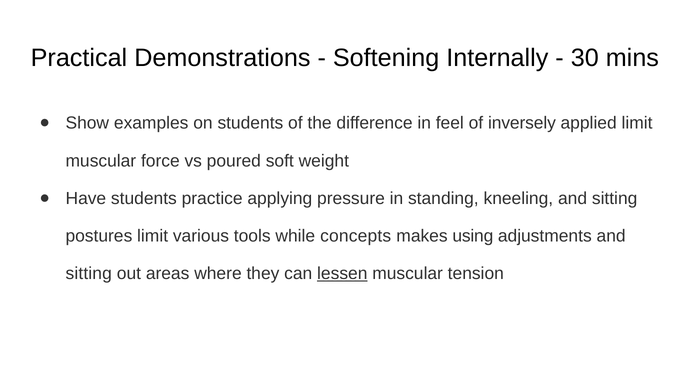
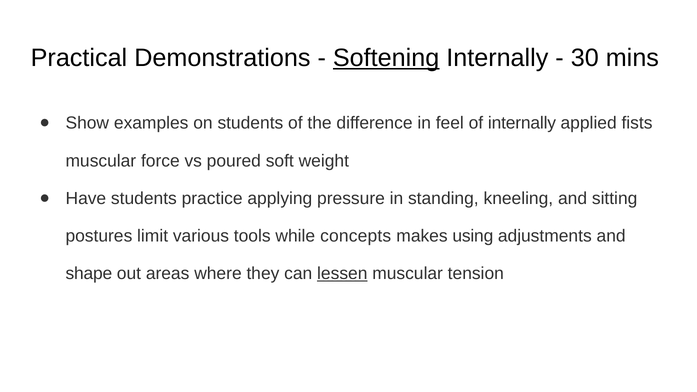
Softening underline: none -> present (386, 58)
of inversely: inversely -> internally (522, 123)
applied limit: limit -> fists (637, 123)
sitting: sitting -> shape (89, 274)
